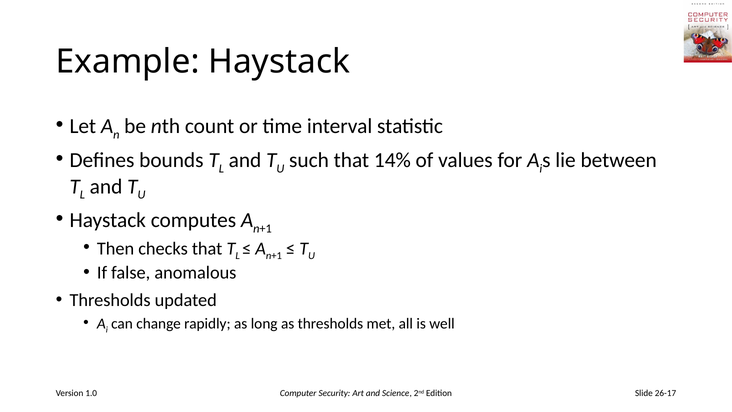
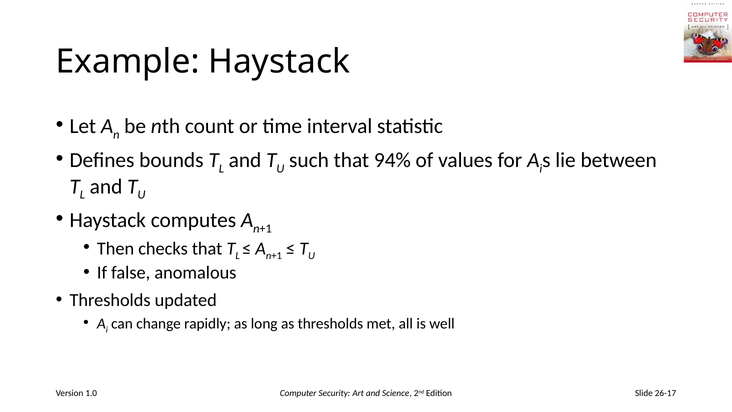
14%: 14% -> 94% (392, 160)
